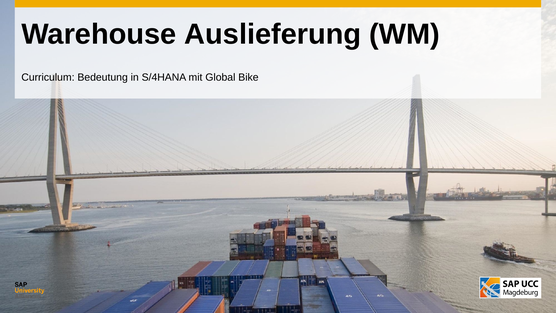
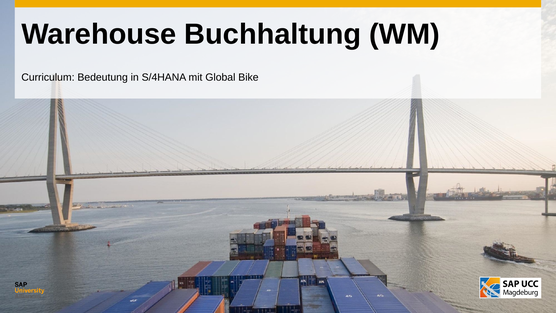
Auslieferung: Auslieferung -> Buchhaltung (273, 34)
